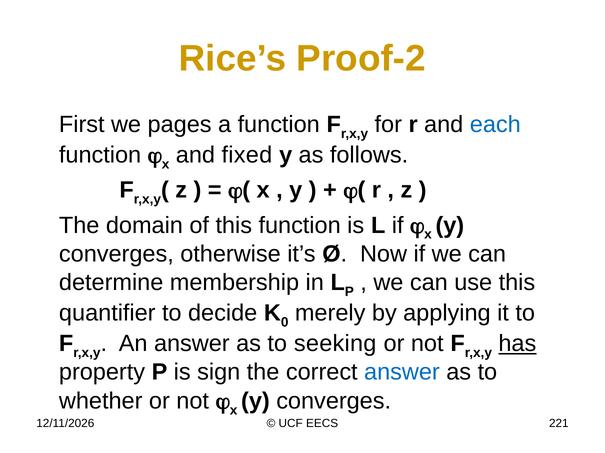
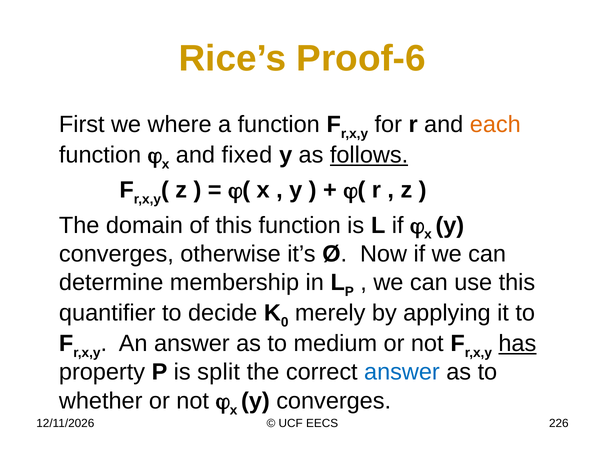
Proof-2: Proof-2 -> Proof-6 (361, 59)
pages: pages -> where (180, 125)
each colour: blue -> orange (495, 125)
follows underline: none -> present (369, 155)
seeking: seeking -> medium (335, 344)
sign: sign -> split (219, 373)
221: 221 -> 226 (559, 424)
